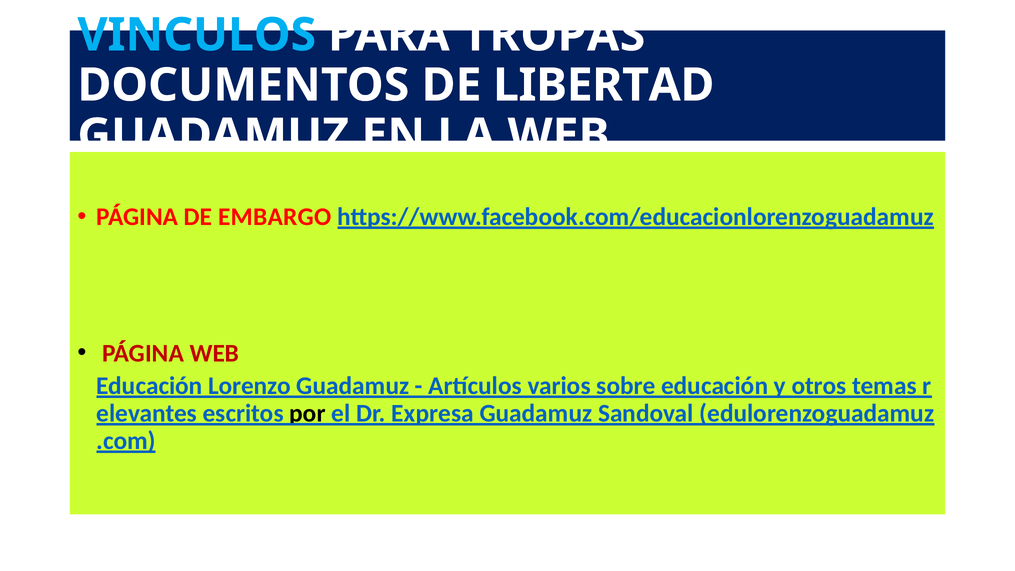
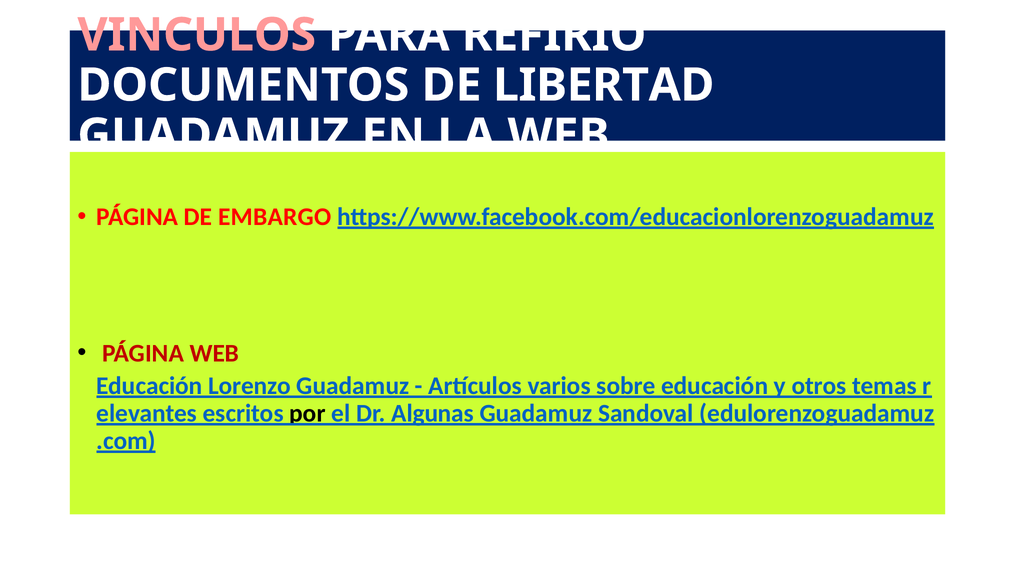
VINCULOS colour: light blue -> pink (197, 35)
TROPAS: TROPAS -> REFIRIÓ (554, 35)
Expresa: Expresa -> Algunas (433, 413)
